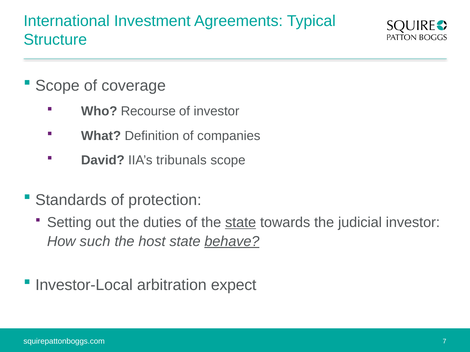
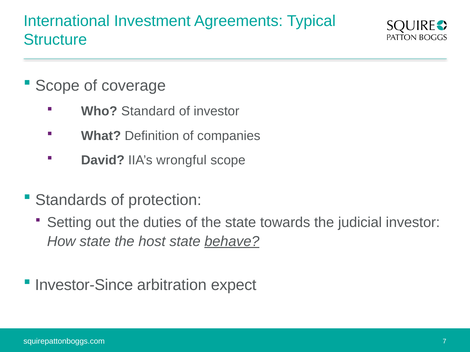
Recourse: Recourse -> Standard (148, 111)
tribunals: tribunals -> wrongful (181, 160)
state underline: present -> none (241, 223)
How such: such -> state (95, 242)
Investor-Local: Investor-Local -> Investor-Since (84, 285)
